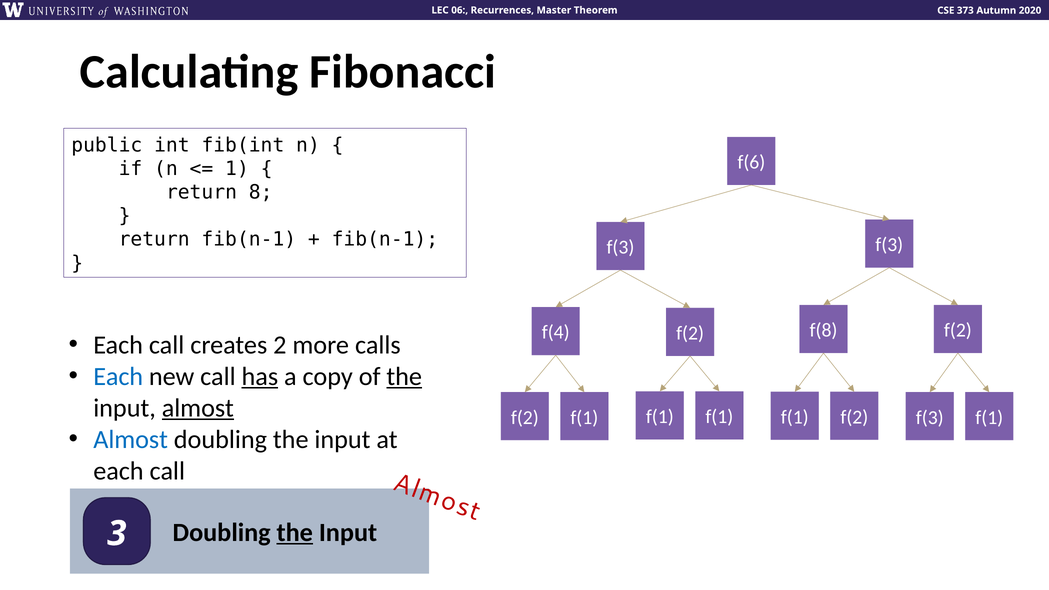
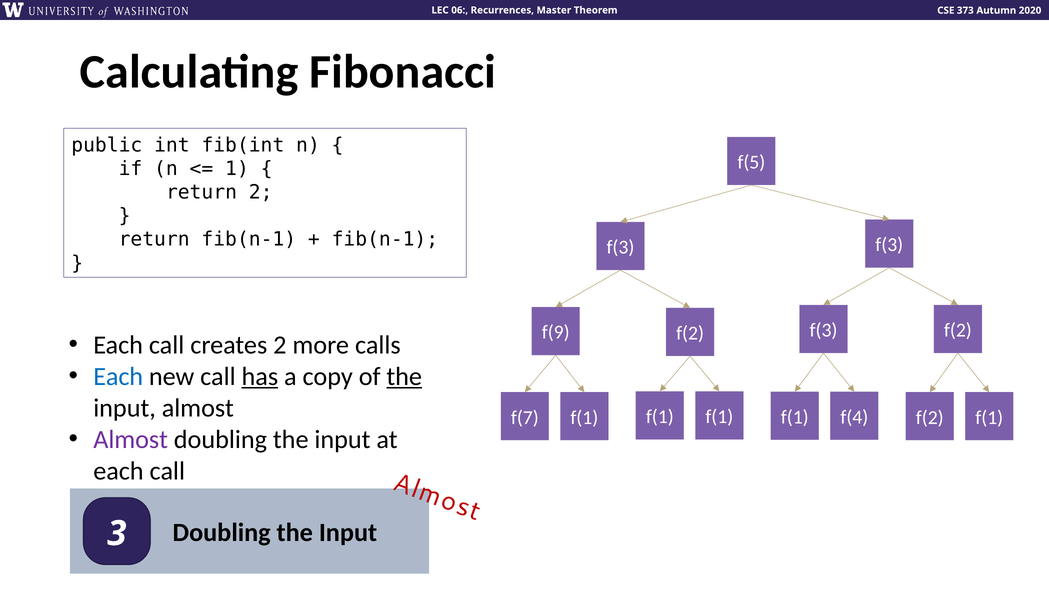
f(6: f(6 -> f(5 (751, 162)
return 8: 8 -> 2 (261, 192)
f(4: f(4 -> f(9 (556, 333)
f(2 f(8: f(8 -> f(3 (823, 330)
almost underline: present -> none (198, 408)
f(2: f(2 -> f(4 (854, 417)
f(2: f(2 -> f(7 (525, 418)
f(3: f(3 -> f(2 (930, 418)
Almost colour: blue -> purple (131, 440)
the underline: present -> none (295, 533)
